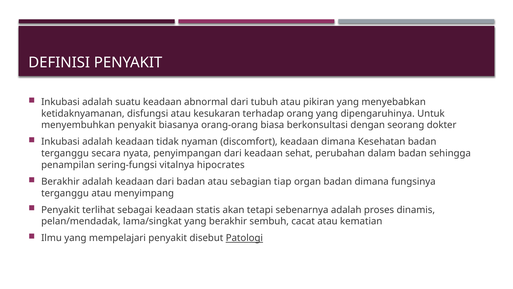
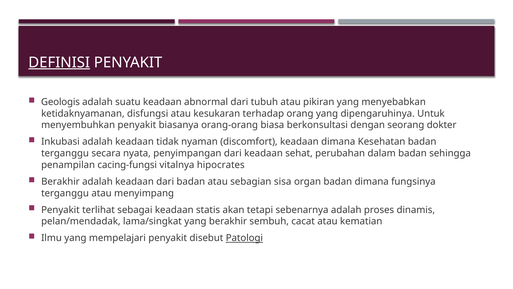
DEFINISI underline: none -> present (59, 62)
Inkubasi: Inkubasi -> Geologis (60, 102)
sering-fungsi: sering-fungsi -> cacing-fungsi (127, 165)
tiap: tiap -> sisa (283, 181)
